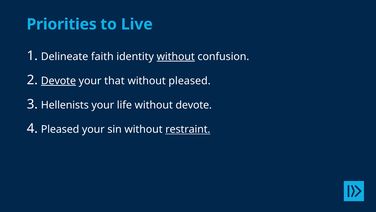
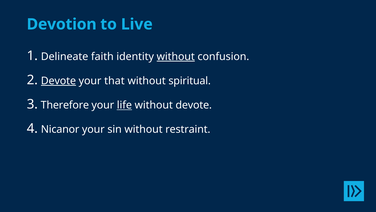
Priorities: Priorities -> Devotion (62, 24)
without pleased: pleased -> spiritual (190, 81)
Hellenists: Hellenists -> Therefore (65, 105)
life underline: none -> present (124, 105)
Pleased: Pleased -> Nicanor (60, 129)
restraint underline: present -> none (188, 129)
